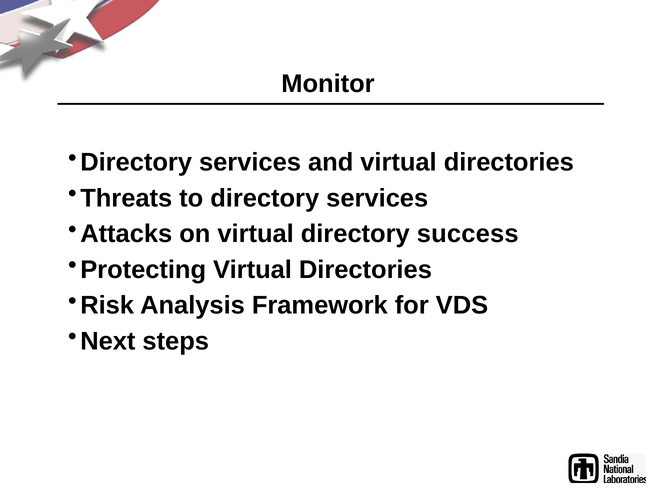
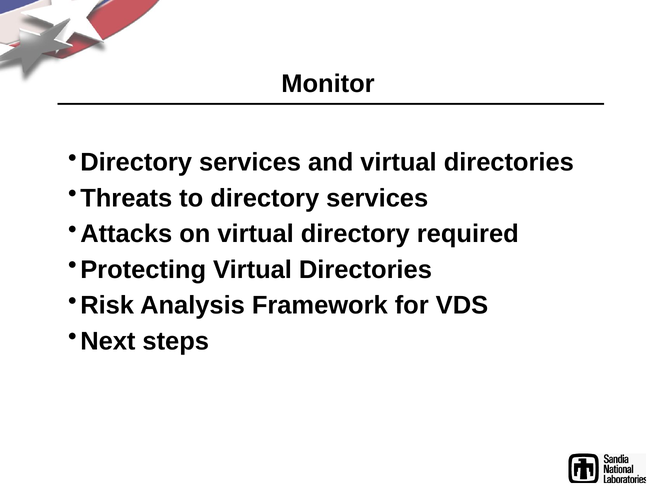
success: success -> required (468, 234)
